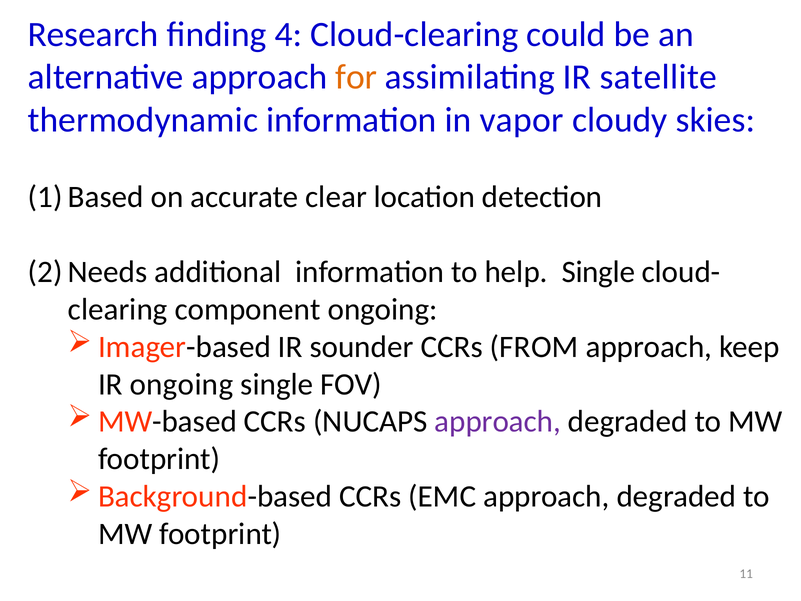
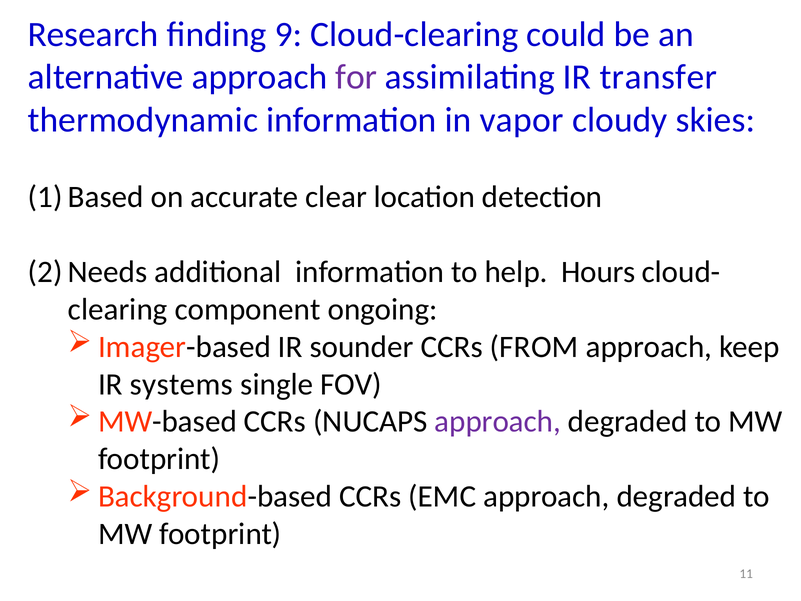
4: 4 -> 9 (288, 34)
for colour: orange -> purple (356, 77)
satellite: satellite -> transfer (658, 77)
help Single: Single -> Hours (598, 272)
IR ongoing: ongoing -> systems (181, 384)
